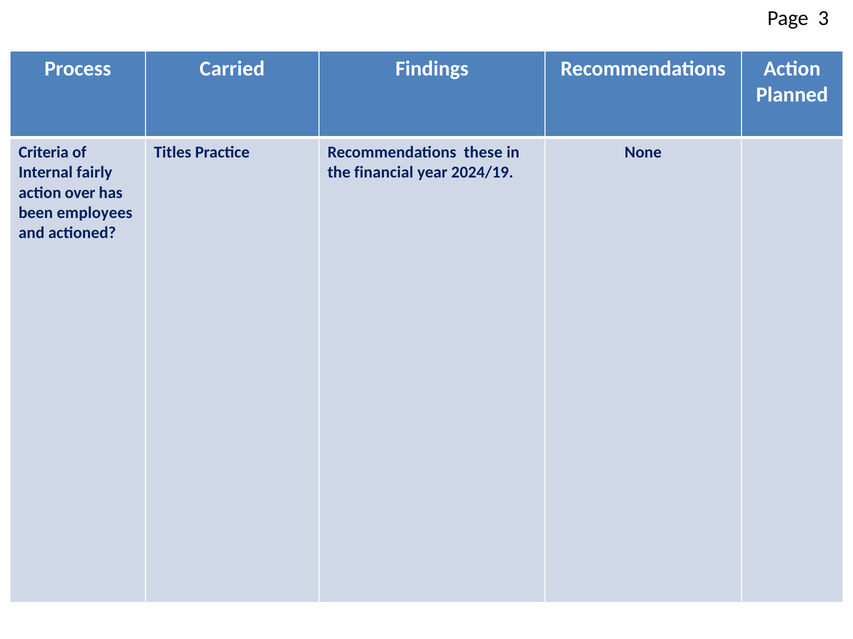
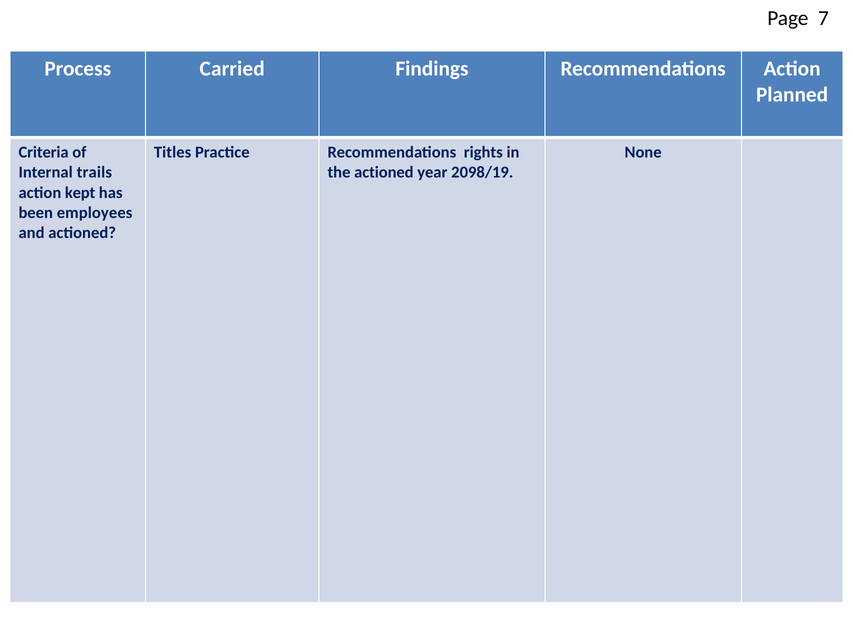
3: 3 -> 7 (823, 18)
these: these -> rights (483, 152)
fairly: fairly -> trails (94, 173)
the financial: financial -> actioned (384, 173)
2024/19: 2024/19 -> 2098/19 (482, 173)
over: over -> kept (80, 193)
